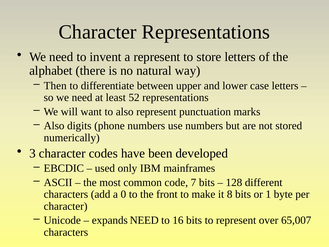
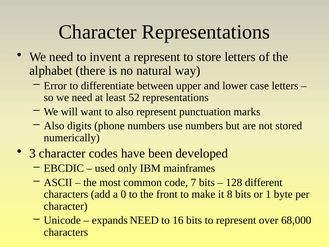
Then: Then -> Error (55, 86)
65,007: 65,007 -> 68,000 (296, 220)
